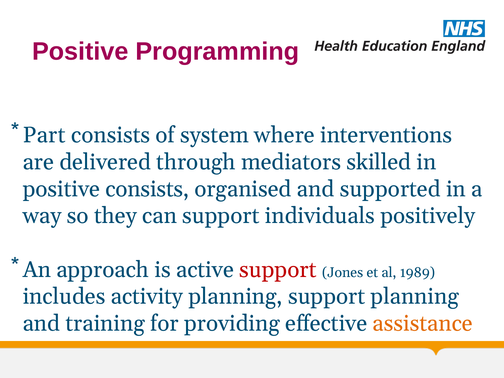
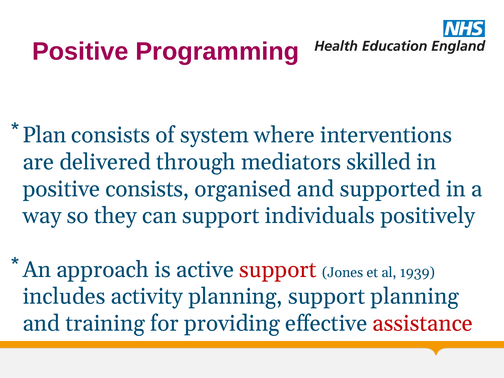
Part: Part -> Plan (44, 135)
1989: 1989 -> 1939 (417, 272)
assistance colour: orange -> red (423, 323)
